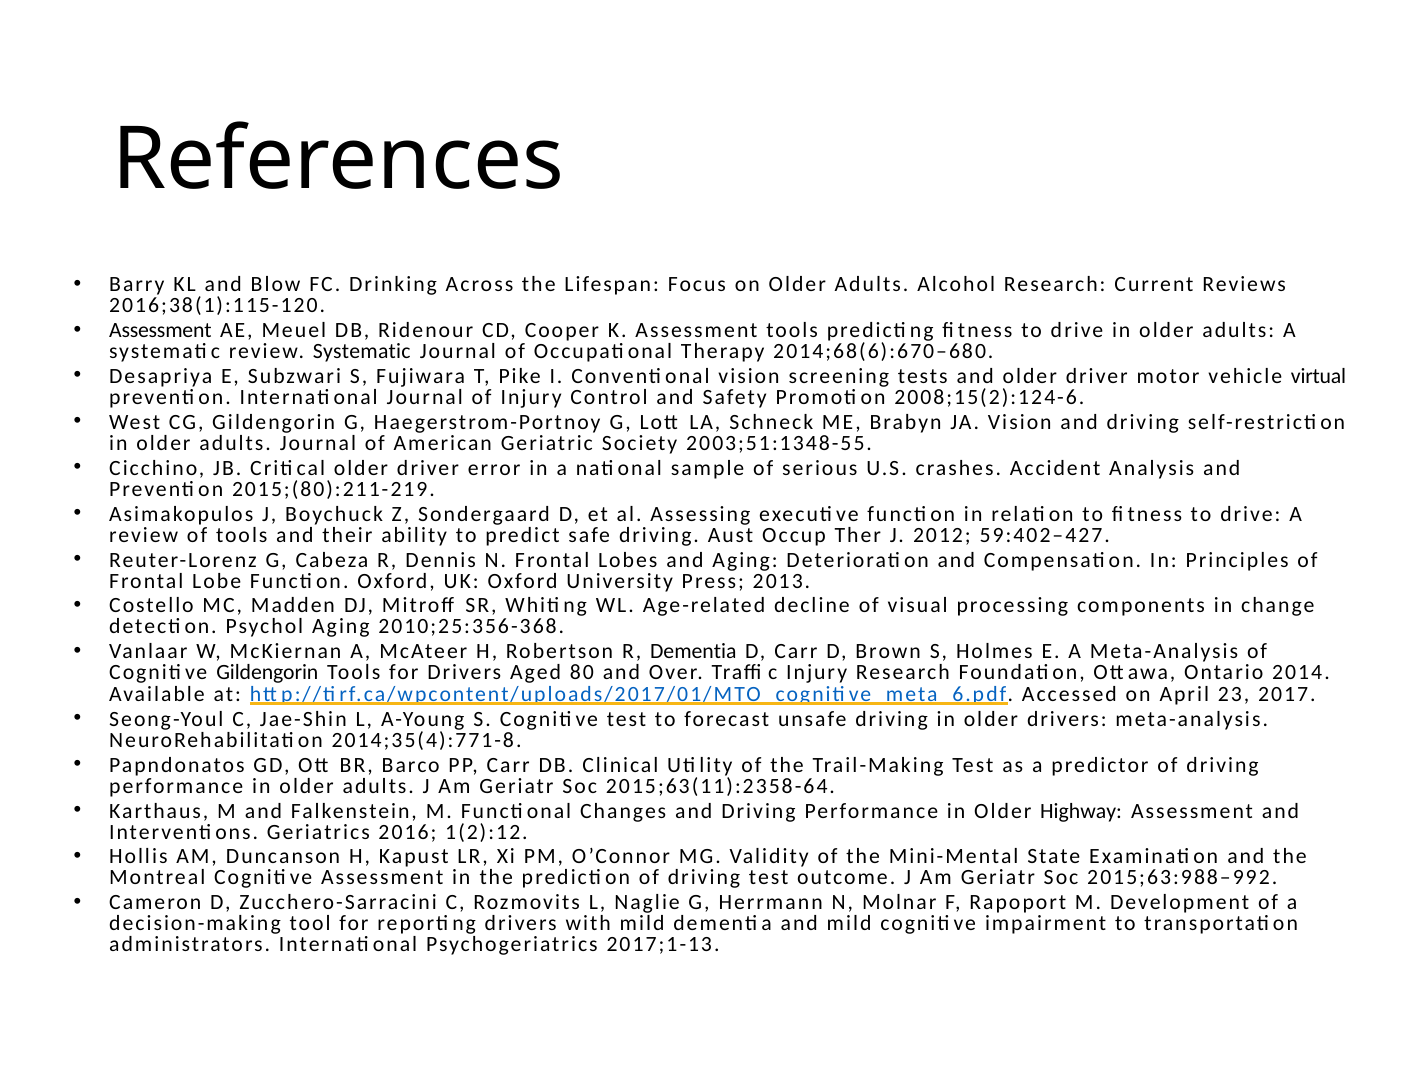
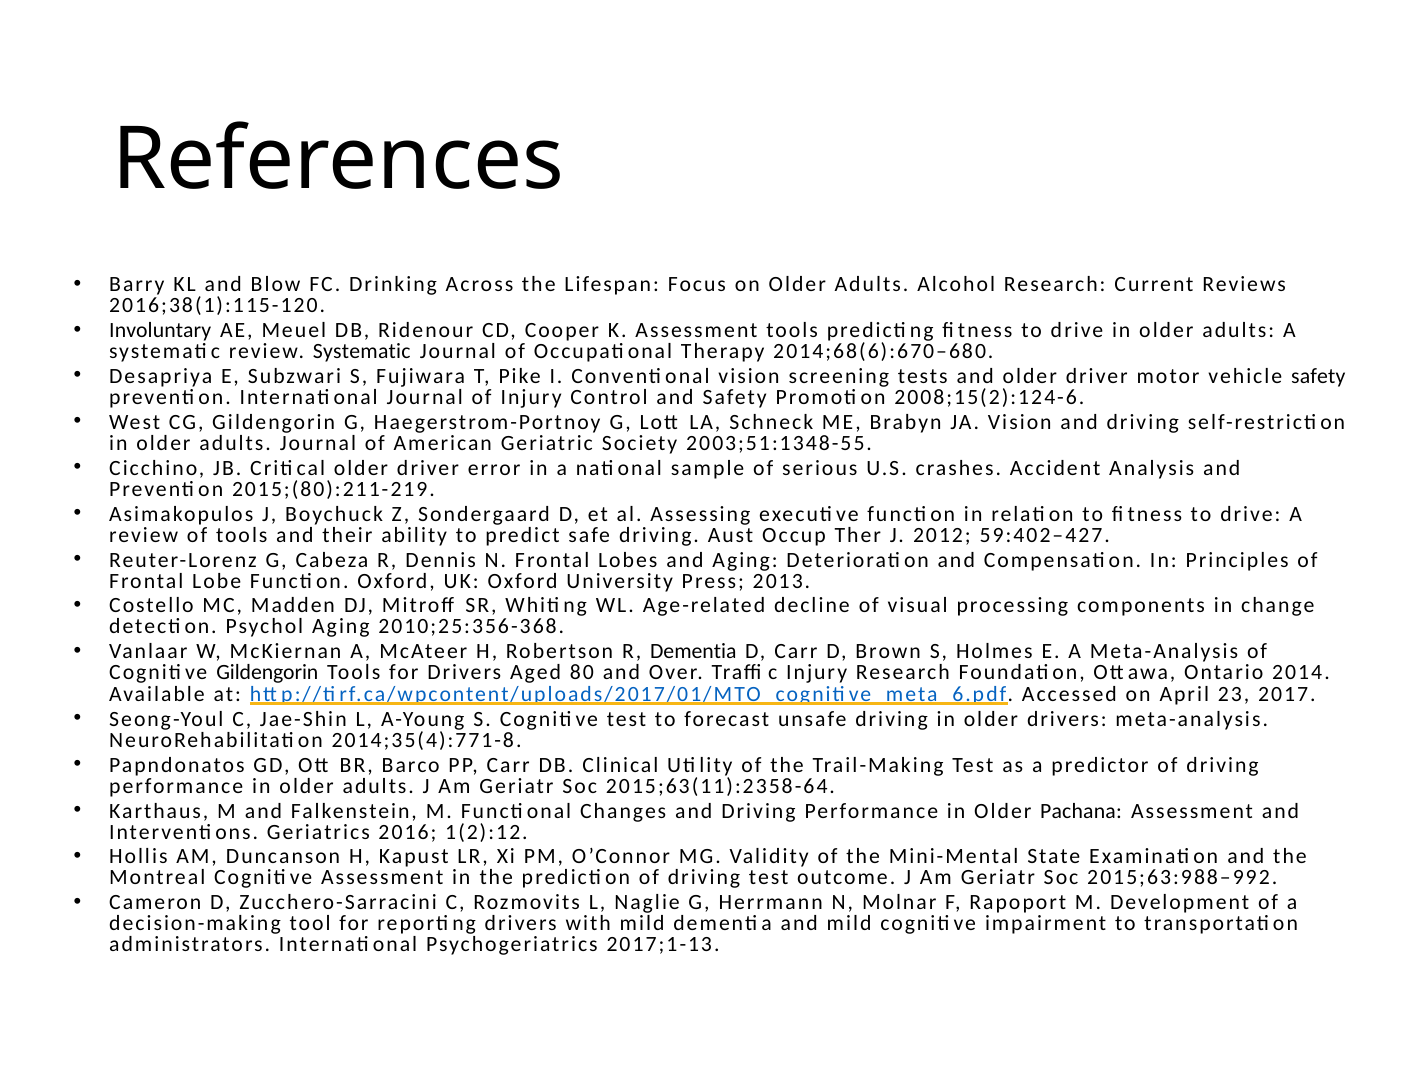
Assessment: Assessment -> Involuntary (160, 331)
vehicle virtual: virtual -> safety (1318, 377)
Highway: Highway -> Pachana (1081, 811)
